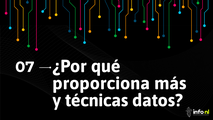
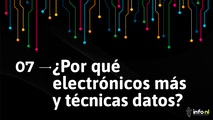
proporciona: proporciona -> electrónicos (101, 83)
